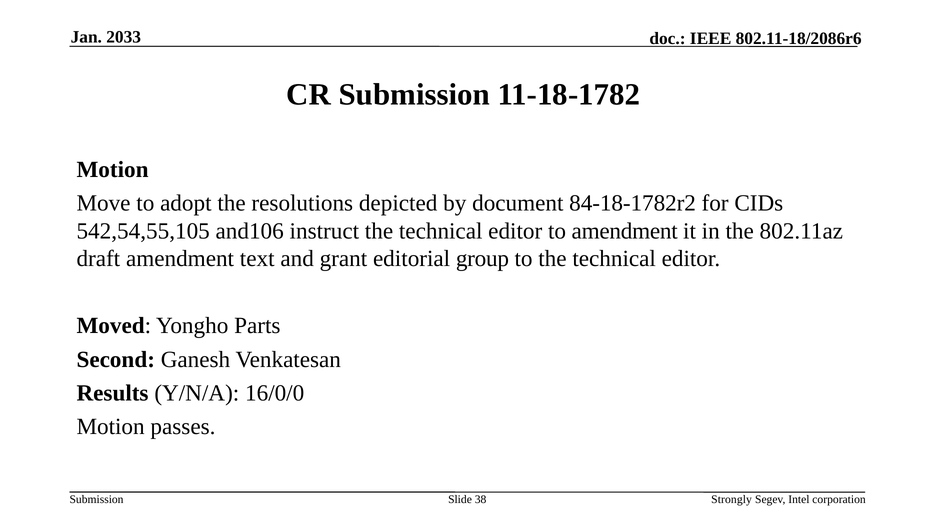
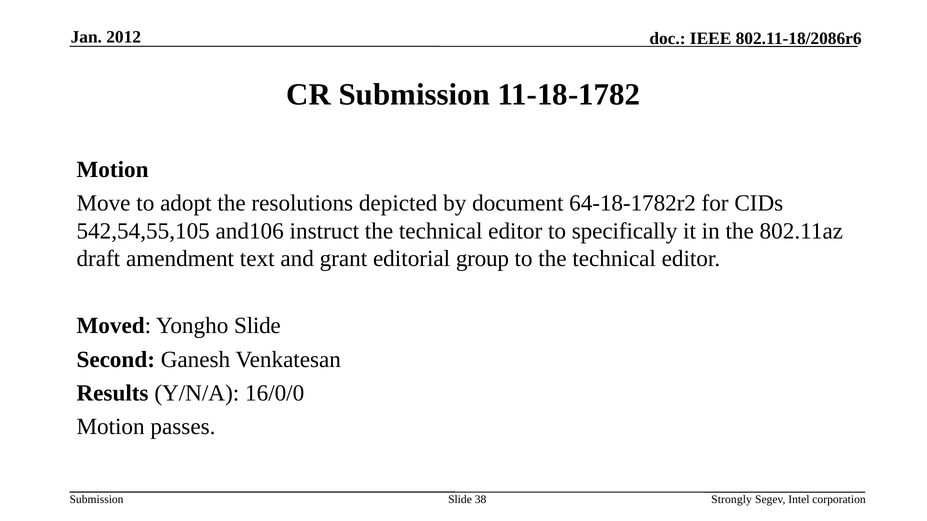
2033: 2033 -> 2012 (124, 37)
84-18-1782r2: 84-18-1782r2 -> 64-18-1782r2 (633, 203)
to amendment: amendment -> specifically (625, 231)
Yongho Parts: Parts -> Slide (257, 326)
